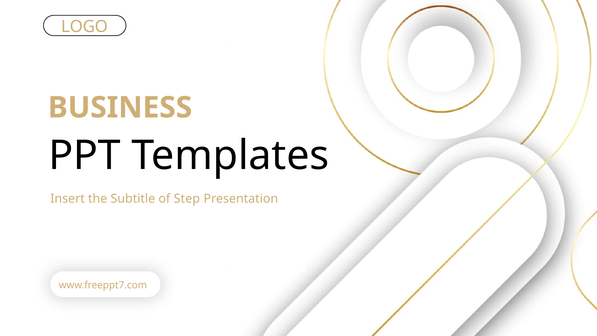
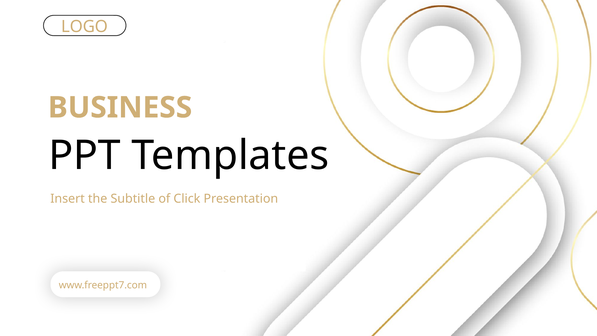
Step: Step -> Click (187, 199)
